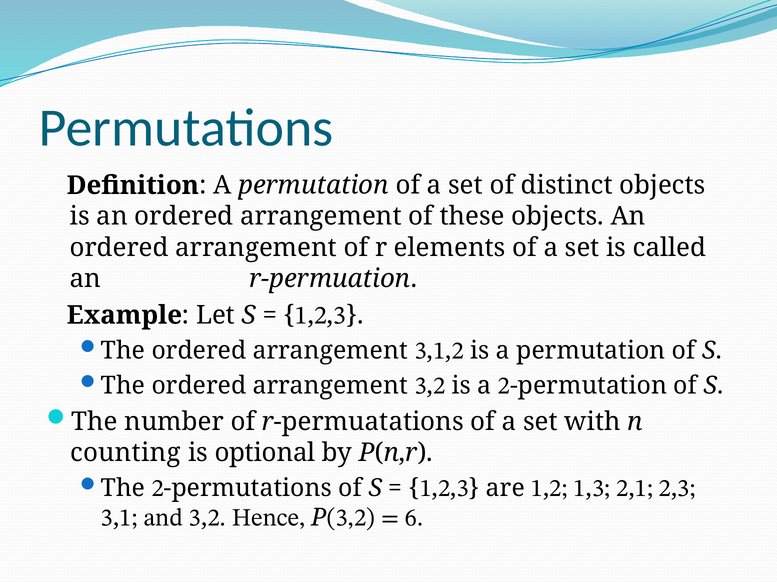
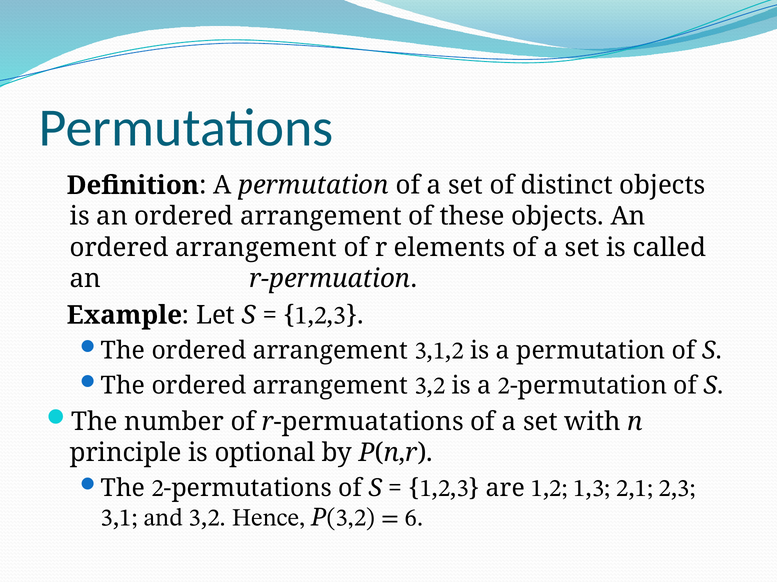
counting: counting -> principle (126, 453)
